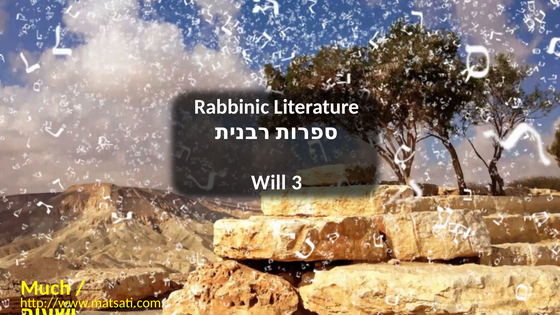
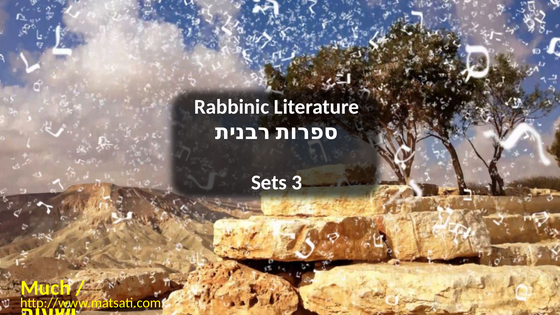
Will: Will -> Sets (269, 183)
